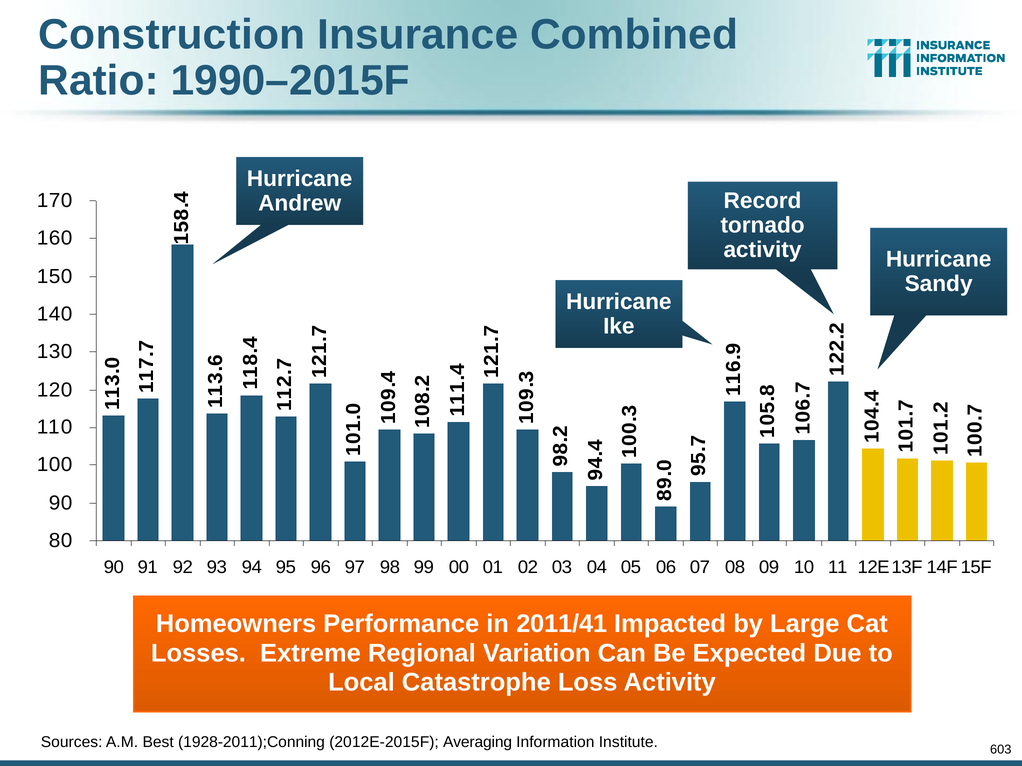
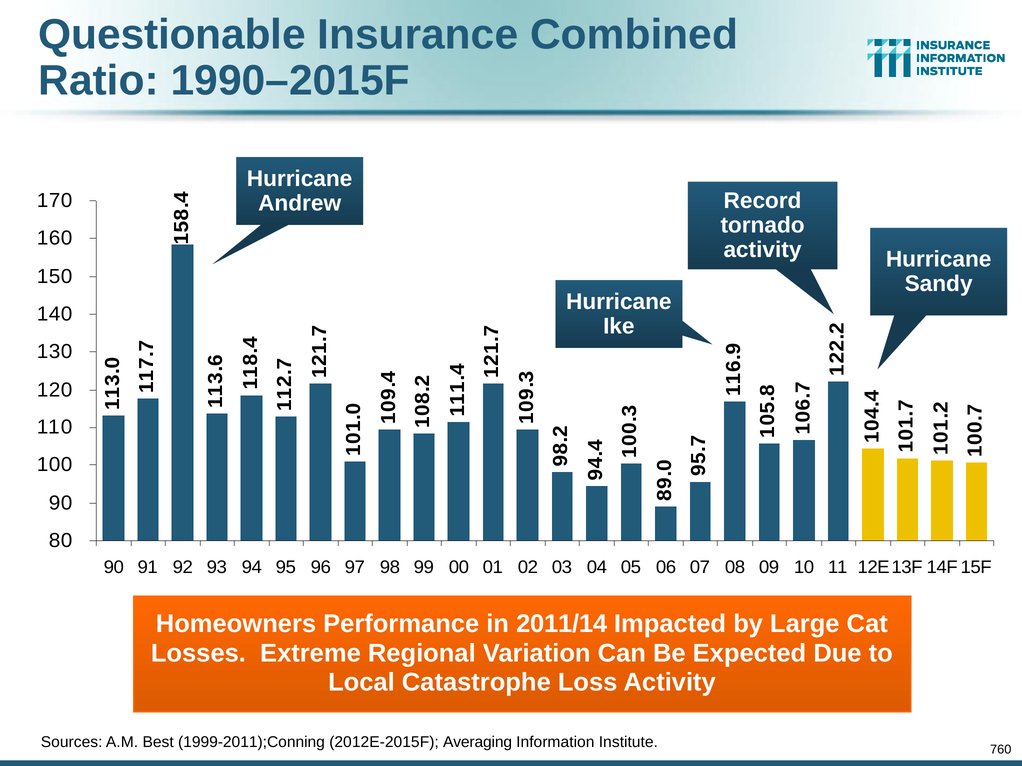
Construction: Construction -> Questionable (172, 35)
2011/41: 2011/41 -> 2011/14 (562, 624)
1928-2011);Conning: 1928-2011);Conning -> 1999-2011);Conning (251, 743)
603: 603 -> 760 (1001, 750)
